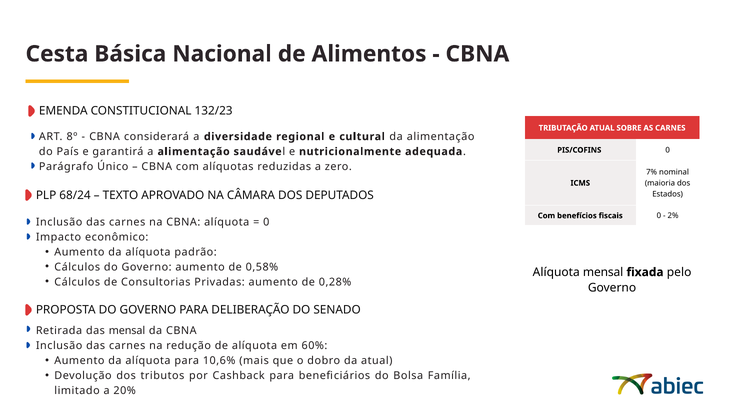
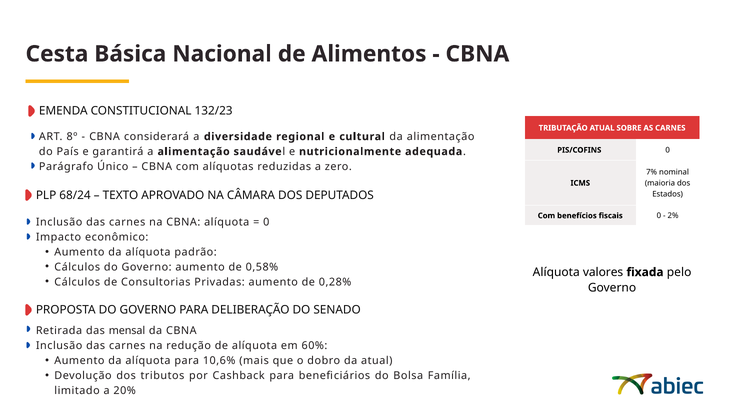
Alíquota mensal: mensal -> valores (603, 272)
